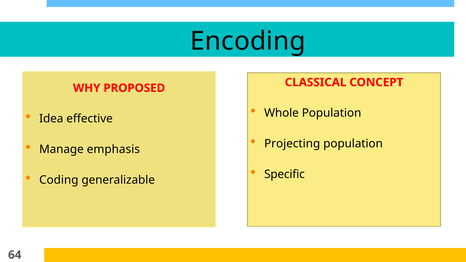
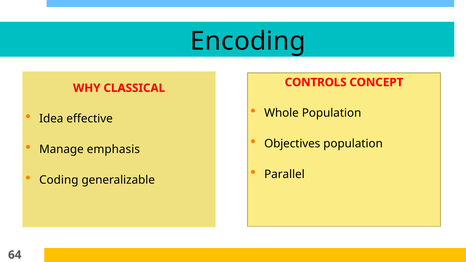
CLASSICAL: CLASSICAL -> CONTROLS (316, 82)
PROPOSED: PROPOSED -> CLASSICAL (134, 88)
Projecting: Projecting -> Objectives (292, 144)
Specific: Specific -> Parallel (284, 174)
